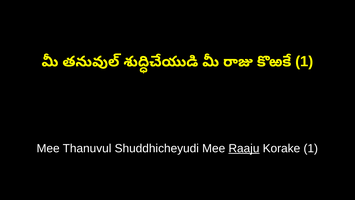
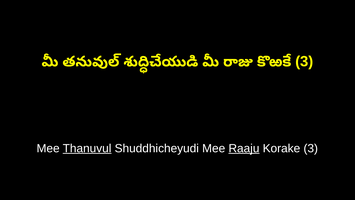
1: 1 -> 3 (304, 61)
Thanuvul underline: none -> present (87, 148)
Korake 1: 1 -> 3 (311, 148)
